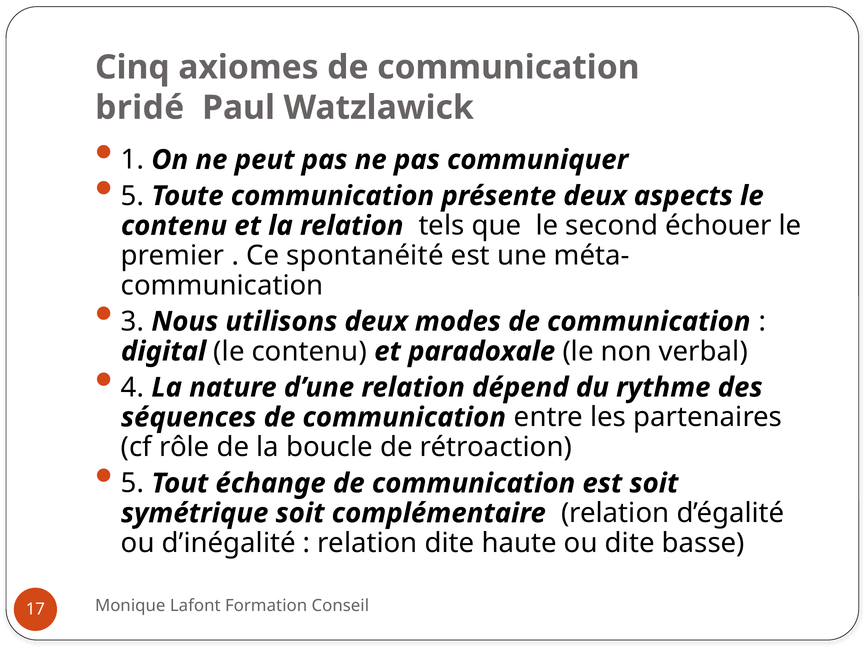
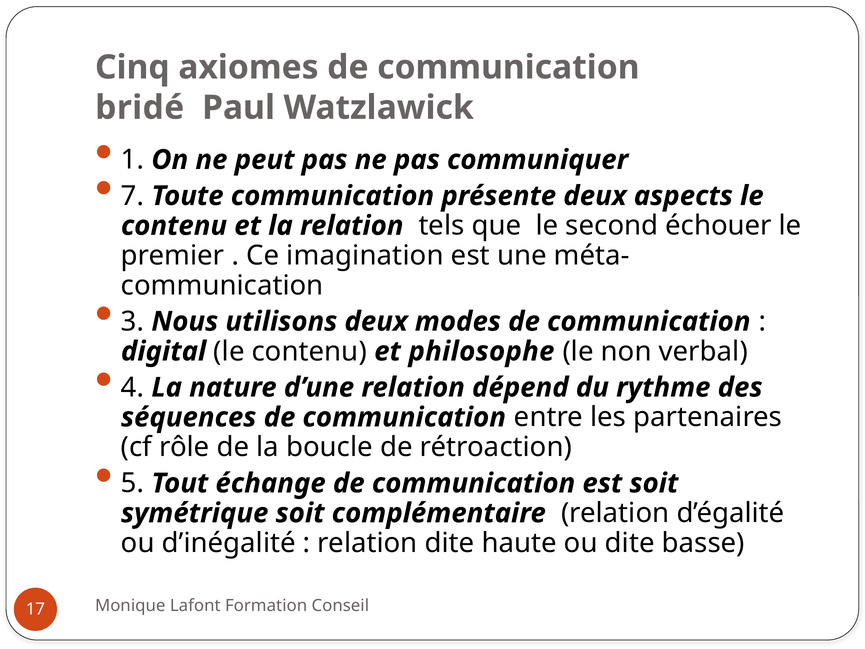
5: 5 -> 7 (133, 196)
spontanéité: spontanéité -> imagination (365, 255)
paradoxale: paradoxale -> philosophe (481, 351)
